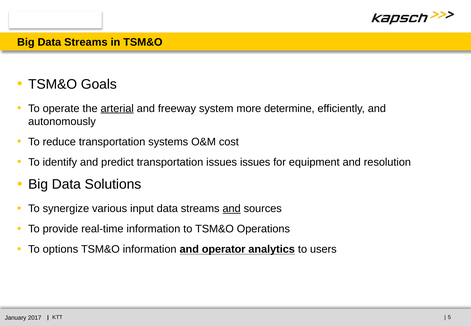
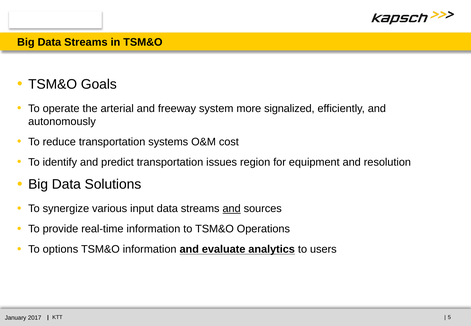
arterial underline: present -> none (117, 108)
determine: determine -> signalized (289, 108)
issues issues: issues -> region (255, 162)
operator: operator -> evaluate (224, 249)
